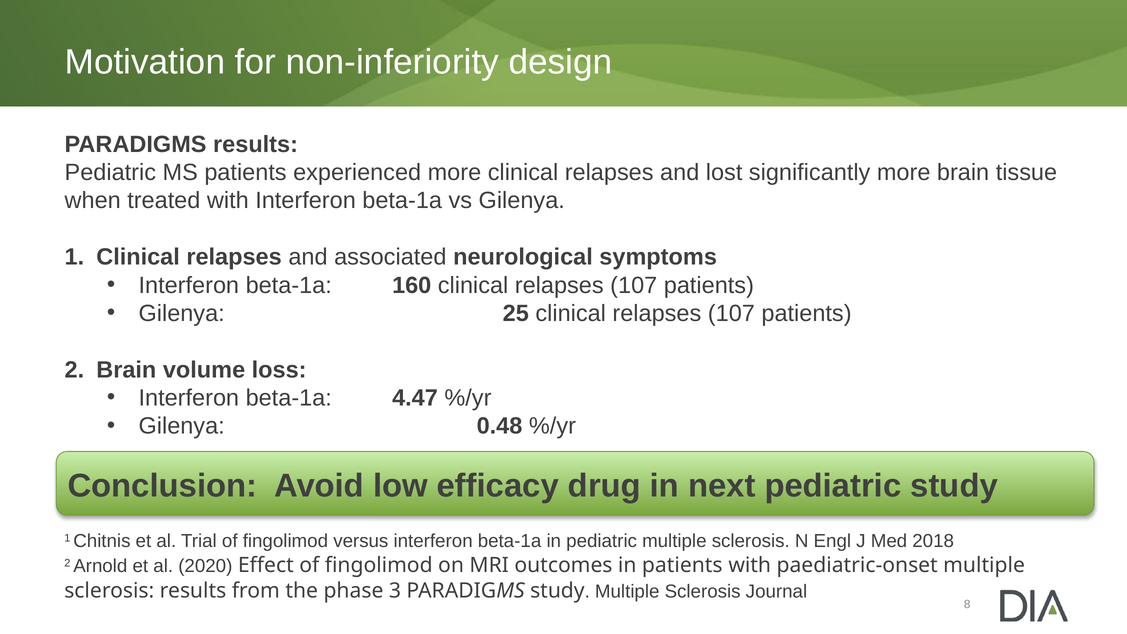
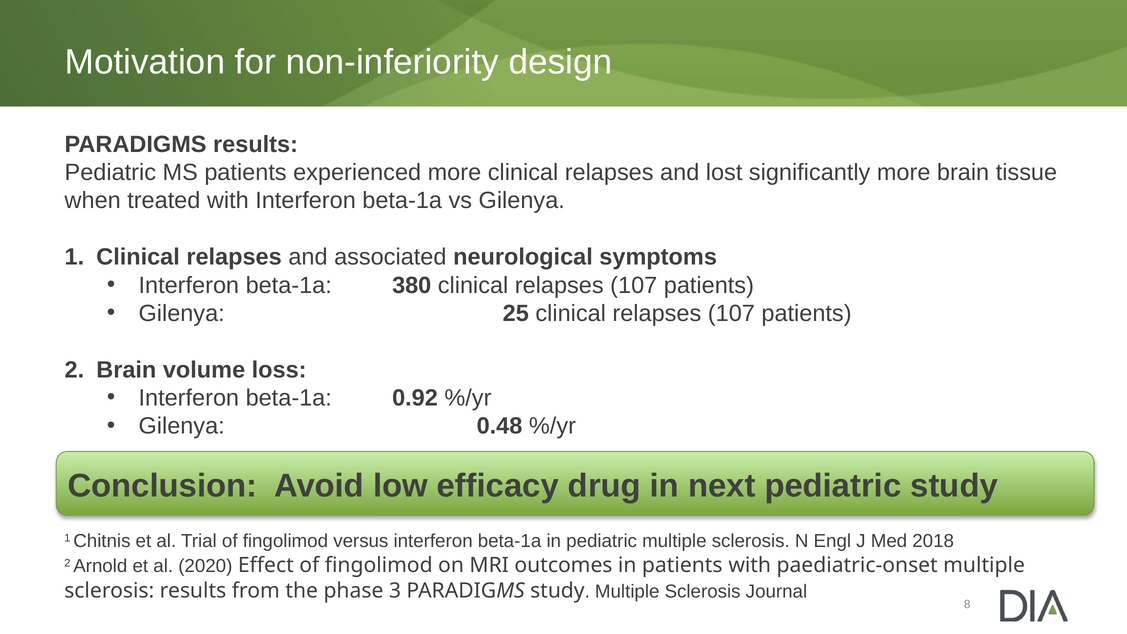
160: 160 -> 380 (412, 285)
4.47: 4.47 -> 0.92 (415, 398)
